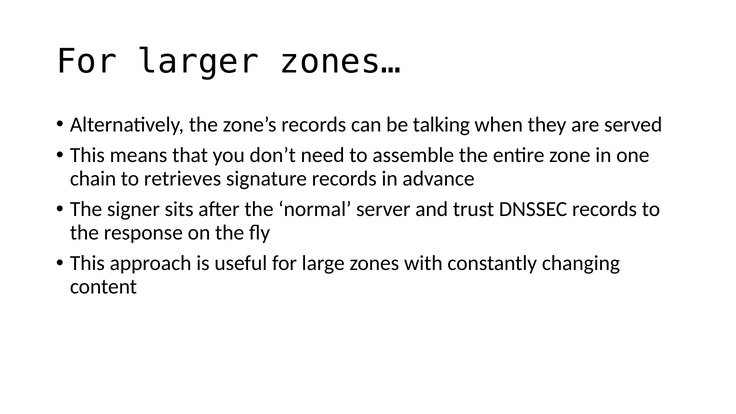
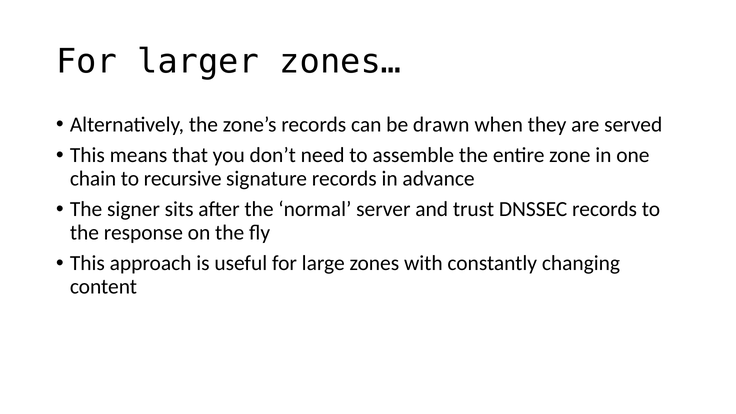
talking: talking -> drawn (441, 124)
retrieves: retrieves -> recursive (183, 178)
